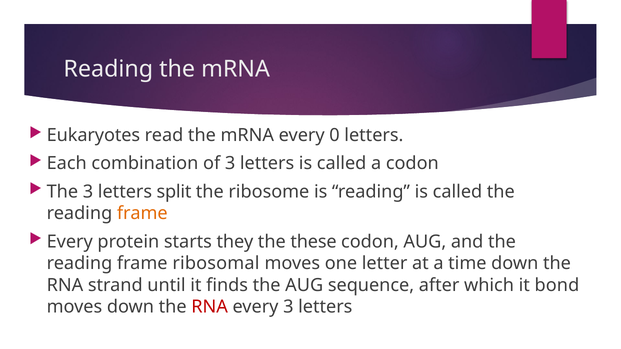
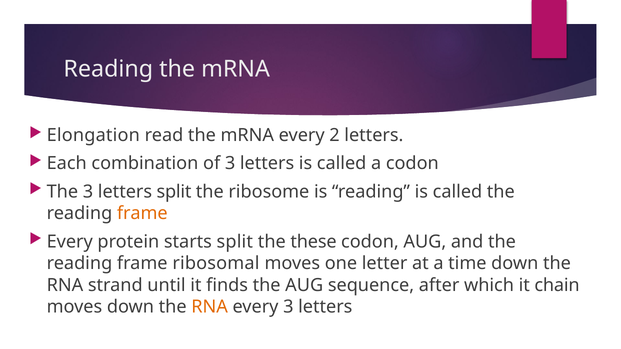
Eukaryotes: Eukaryotes -> Elongation (93, 135)
0: 0 -> 2 (334, 135)
starts they: they -> split (235, 242)
bond: bond -> chain (557, 285)
RNA colour: red -> orange (210, 307)
